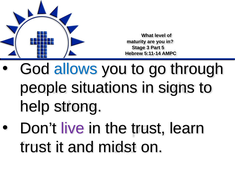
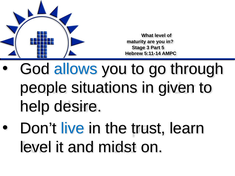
signs: signs -> given (177, 88)
strong: strong -> desire (78, 107)
live colour: purple -> blue (73, 128)
trust: trust -> level (36, 147)
